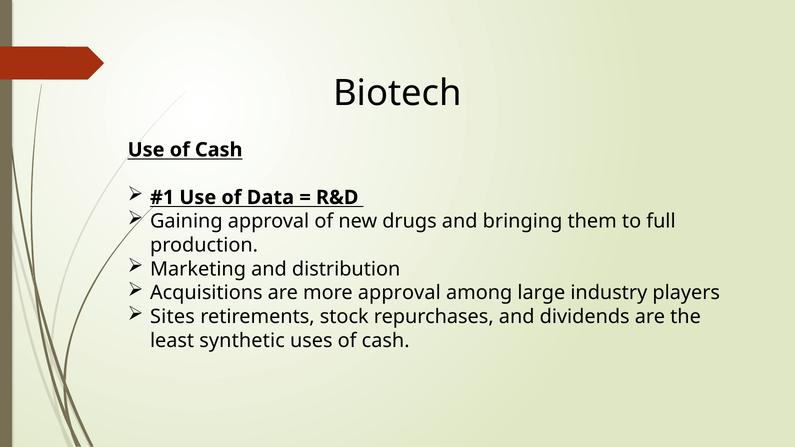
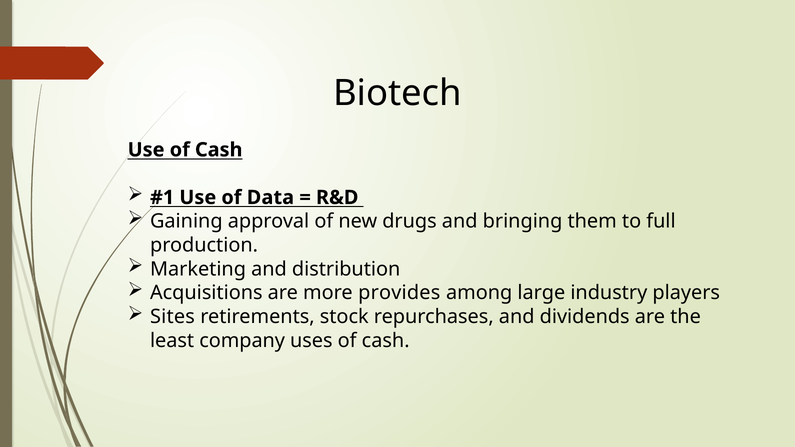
more approval: approval -> provides (399, 293)
synthetic: synthetic -> company (242, 341)
